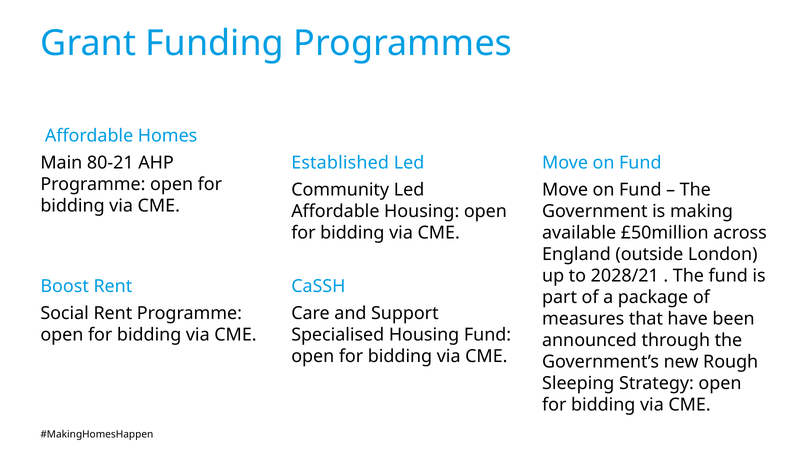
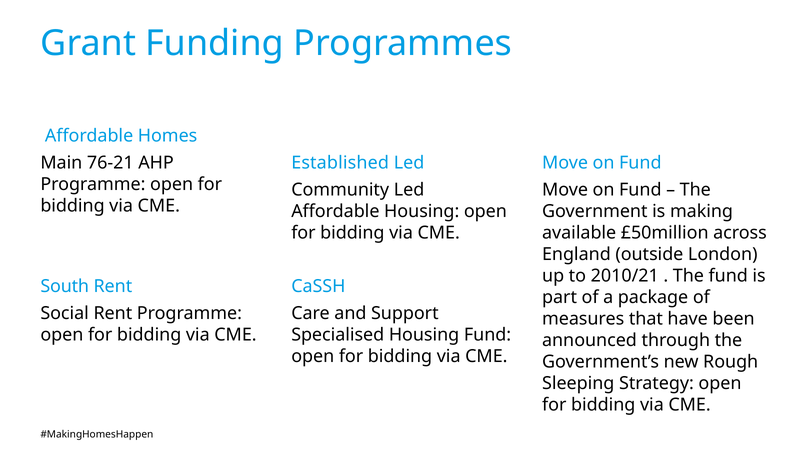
80-21: 80-21 -> 76-21 (110, 163)
2028/21: 2028/21 -> 2010/21 (625, 276)
Boost: Boost -> South (65, 287)
